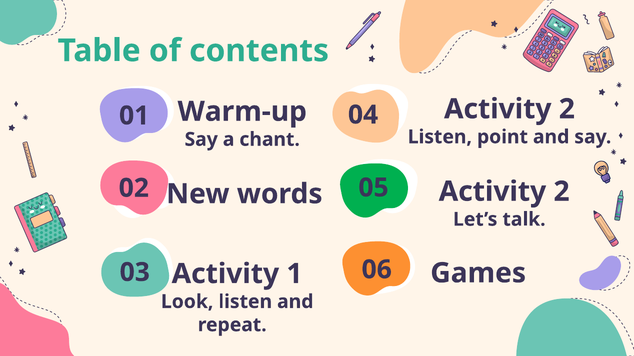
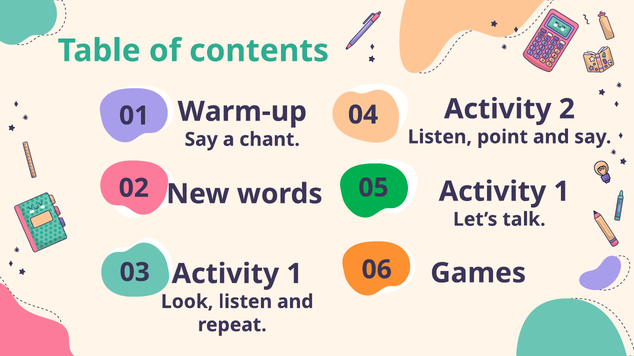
2: 2 -> 1 (562, 192)
